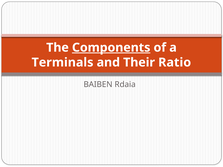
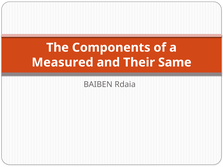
Components underline: present -> none (111, 48)
Terminals: Terminals -> Measured (63, 62)
Ratio: Ratio -> Same (175, 62)
